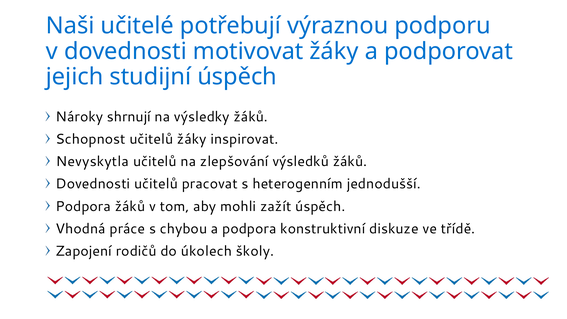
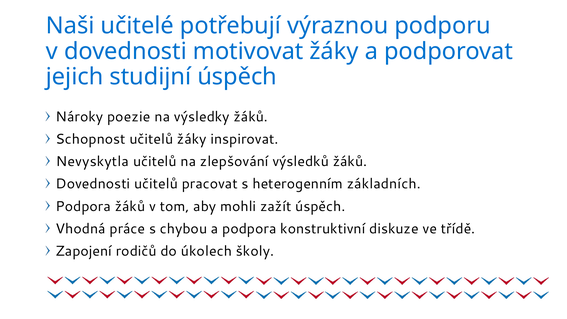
shrnují: shrnují -> poezie (129, 117)
jednodušší: jednodušší -> základních (384, 184)
